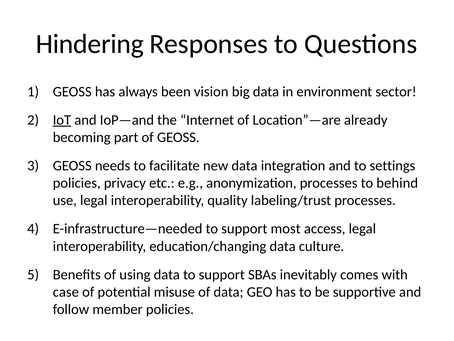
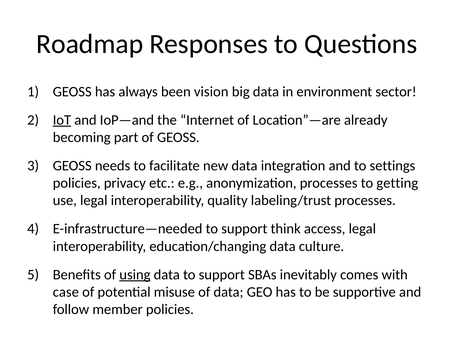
Hindering: Hindering -> Roadmap (90, 44)
behind: behind -> getting (397, 183)
most: most -> think (286, 228)
using underline: none -> present (135, 274)
